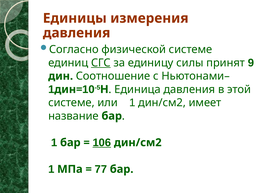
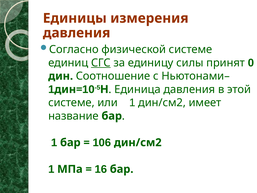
9: 9 -> 0 (251, 63)
106 underline: present -> none (102, 142)
77: 77 -> 16 (101, 169)
